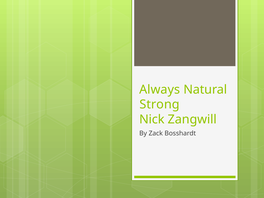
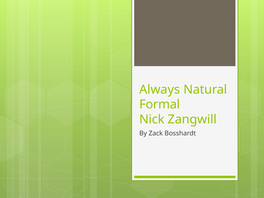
Strong: Strong -> Formal (160, 104)
